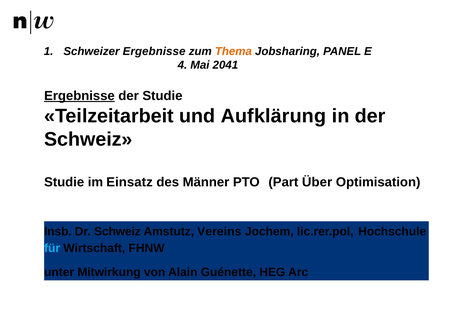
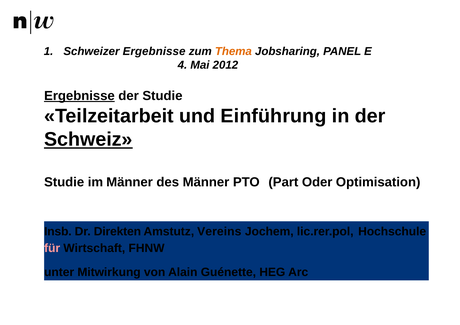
2041: 2041 -> 2012 (225, 65)
Aufklärung: Aufklärung -> Einführung (273, 116)
Schweiz underline: none -> present (88, 140)
im Einsatz: Einsatz -> Männer (130, 182)
Über: Über -> Oder (317, 182)
Dr Schweiz: Schweiz -> Direkten (117, 232)
für colour: light blue -> pink (52, 248)
